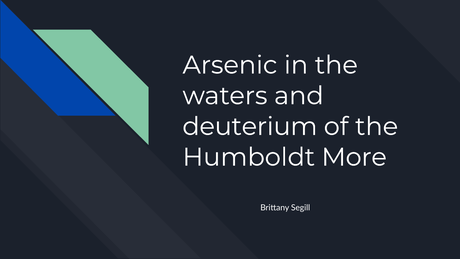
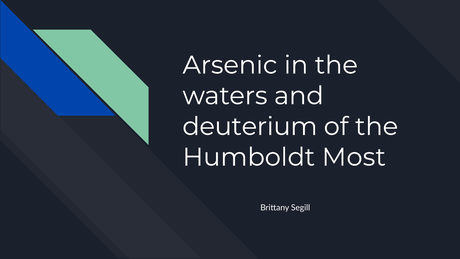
More: More -> Most (354, 157)
